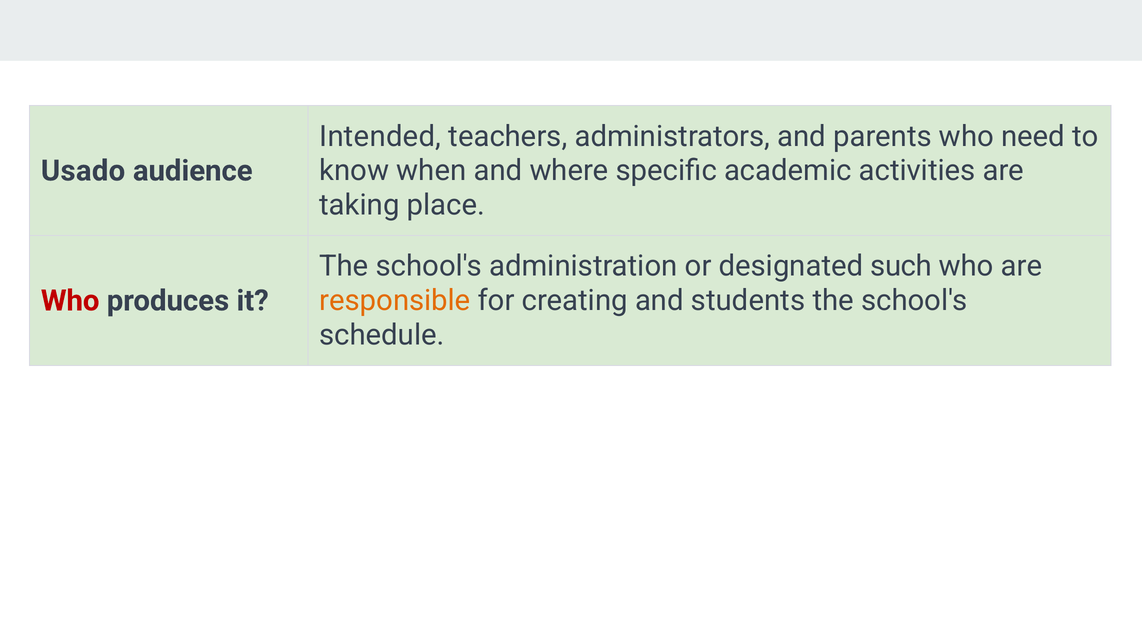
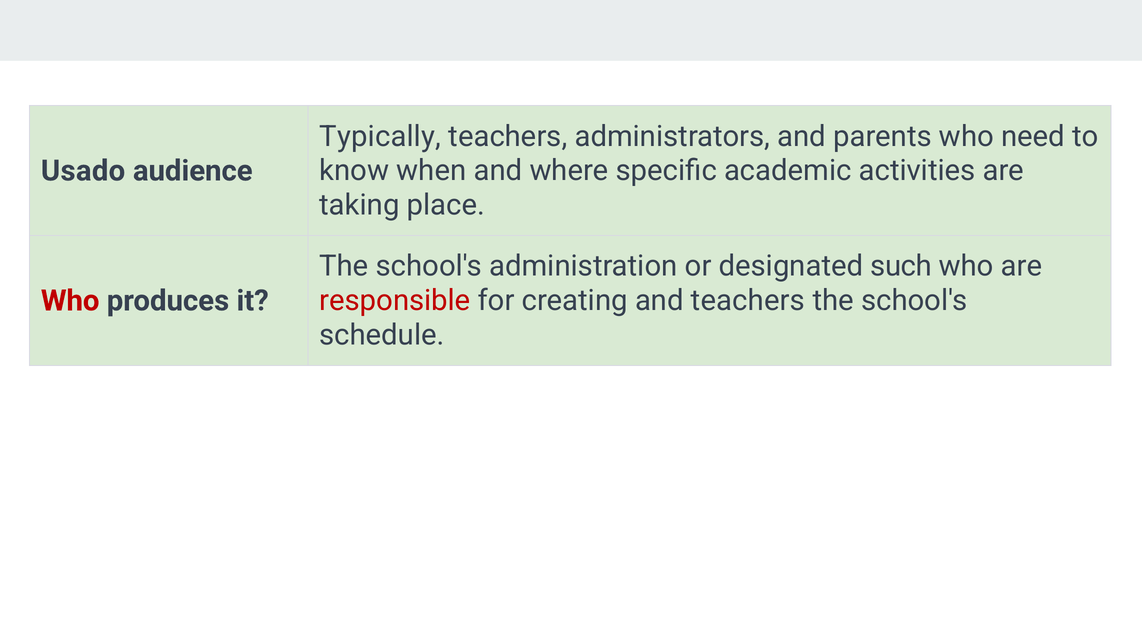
Intended: Intended -> Typically (380, 136)
responsible colour: orange -> red (395, 301)
and students: students -> teachers (748, 301)
